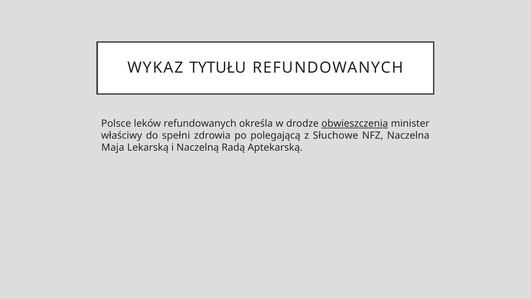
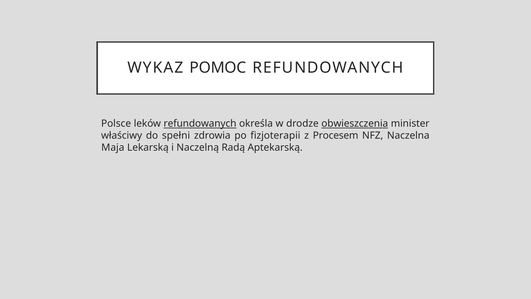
TYTUŁU: TYTUŁU -> POMOC (218, 68)
refundowanych underline: none -> present (200, 124)
polegającą: polegającą -> fizjoterapii (275, 136)
Słuchowe: Słuchowe -> Procesem (336, 136)
